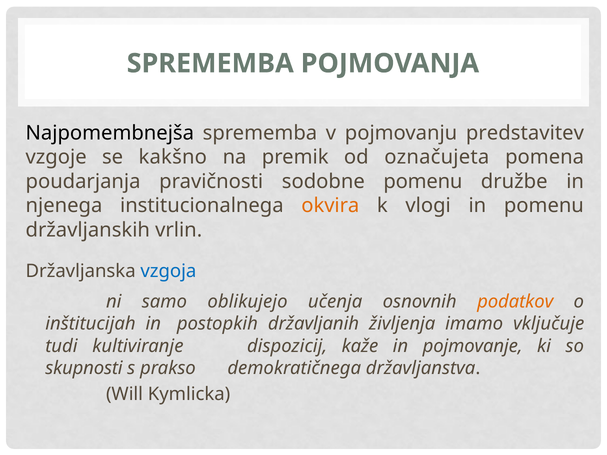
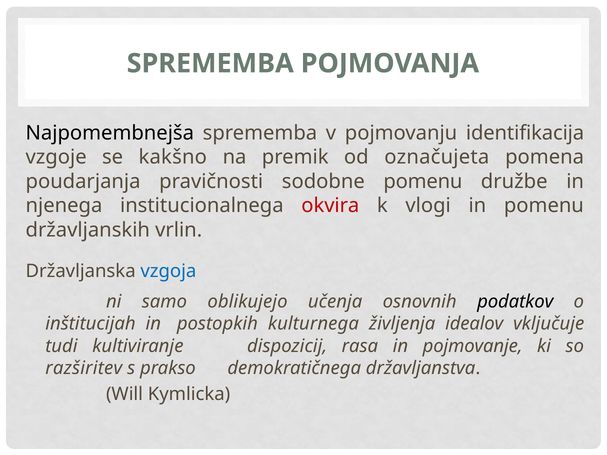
predstavitev: predstavitev -> identifikacija (525, 133)
okvira colour: orange -> red (330, 206)
podatkov colour: orange -> black (515, 302)
državljanih: državljanih -> kulturnega (313, 324)
imamo: imamo -> idealov (474, 324)
kaže: kaže -> rasa (360, 346)
skupnosti: skupnosti -> razširitev (84, 368)
